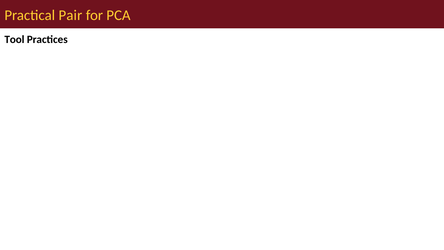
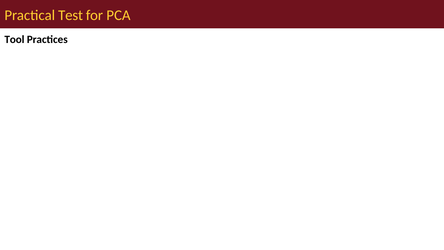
Pair: Pair -> Test (71, 15)
